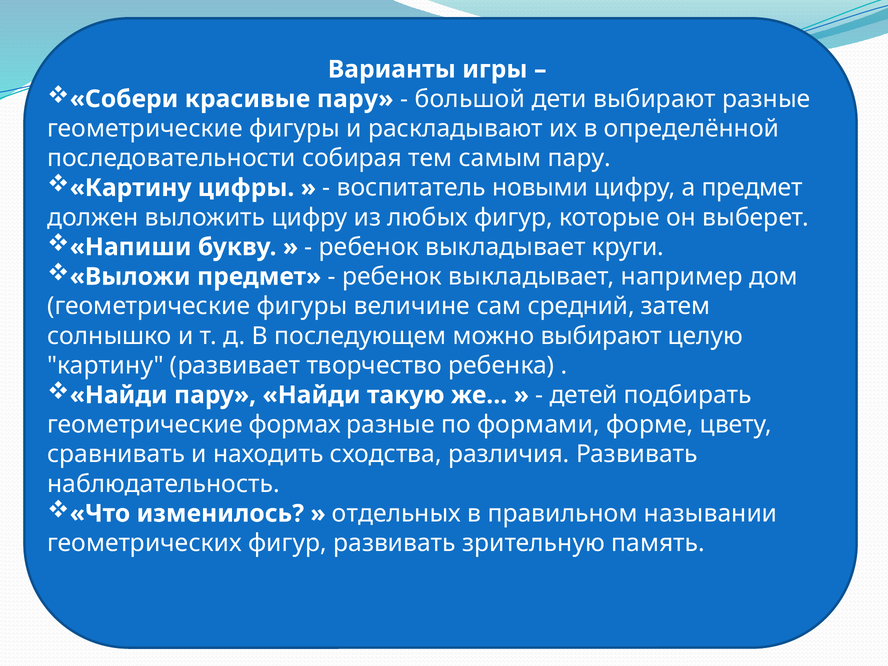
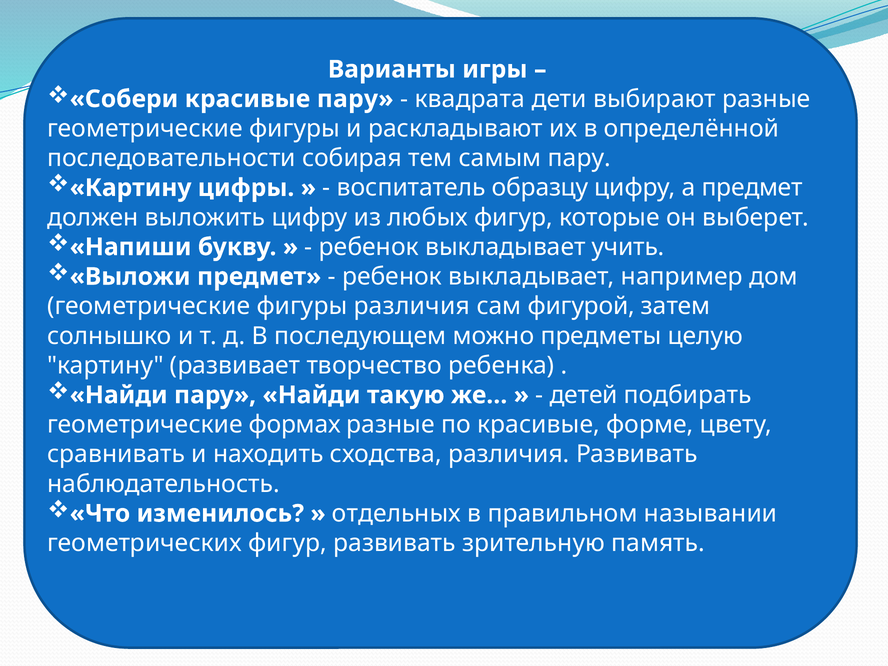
большой: большой -> квадрата (470, 99)
новыми: новыми -> образцу (540, 188)
круги: круги -> учить (628, 247)
фигуры величине: величине -> различия (412, 306)
средний: средний -> фигурой (581, 306)
можно выбирают: выбирают -> предметы (601, 336)
по формами: формами -> красивые (538, 425)
